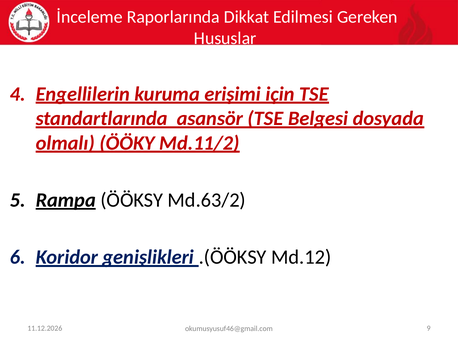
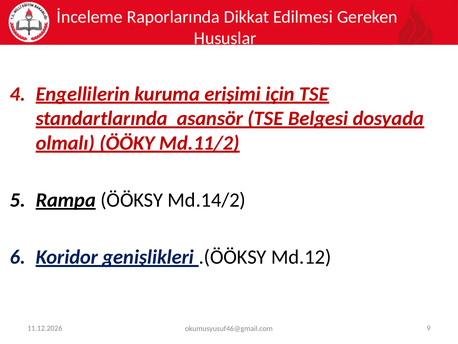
Md.63/2: Md.63/2 -> Md.14/2 (207, 200)
